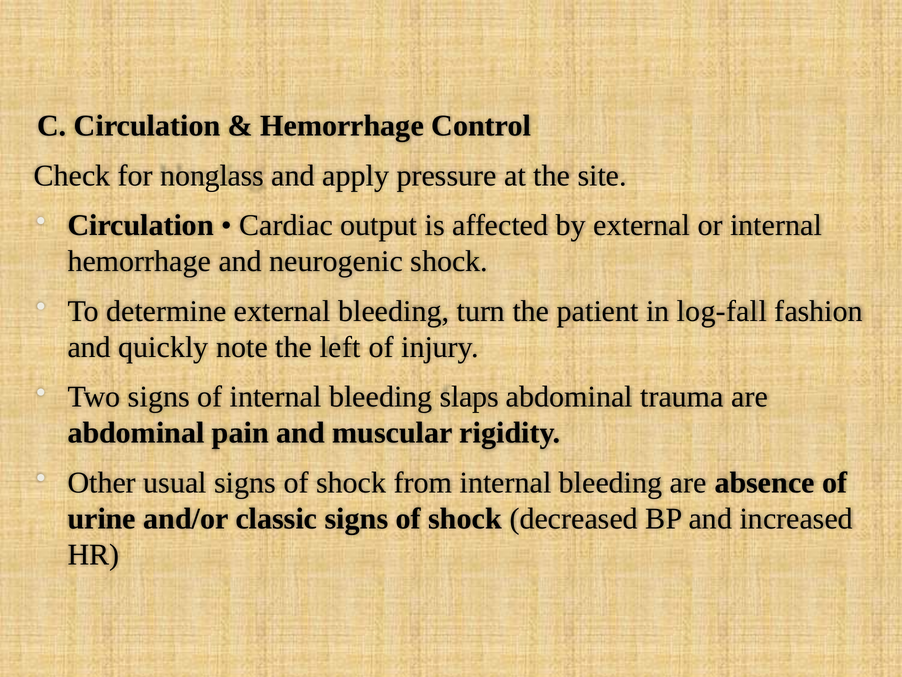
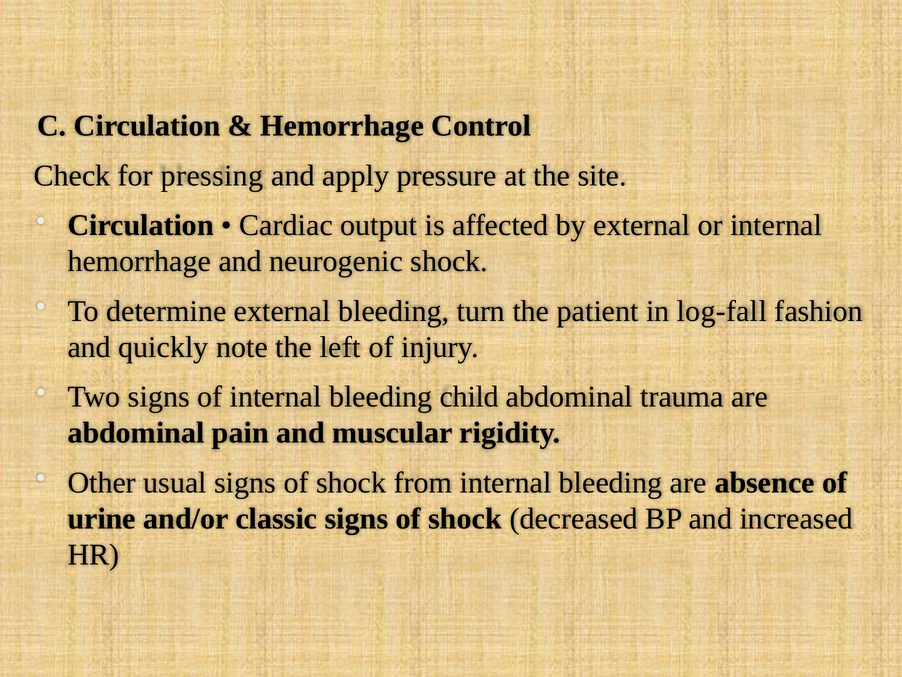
nonglass: nonglass -> pressing (212, 176)
slaps: slaps -> child (469, 397)
